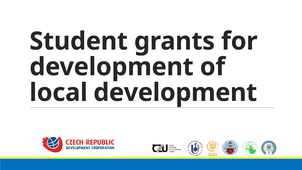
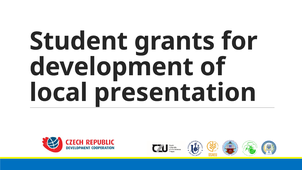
local development: development -> presentation (175, 93)
